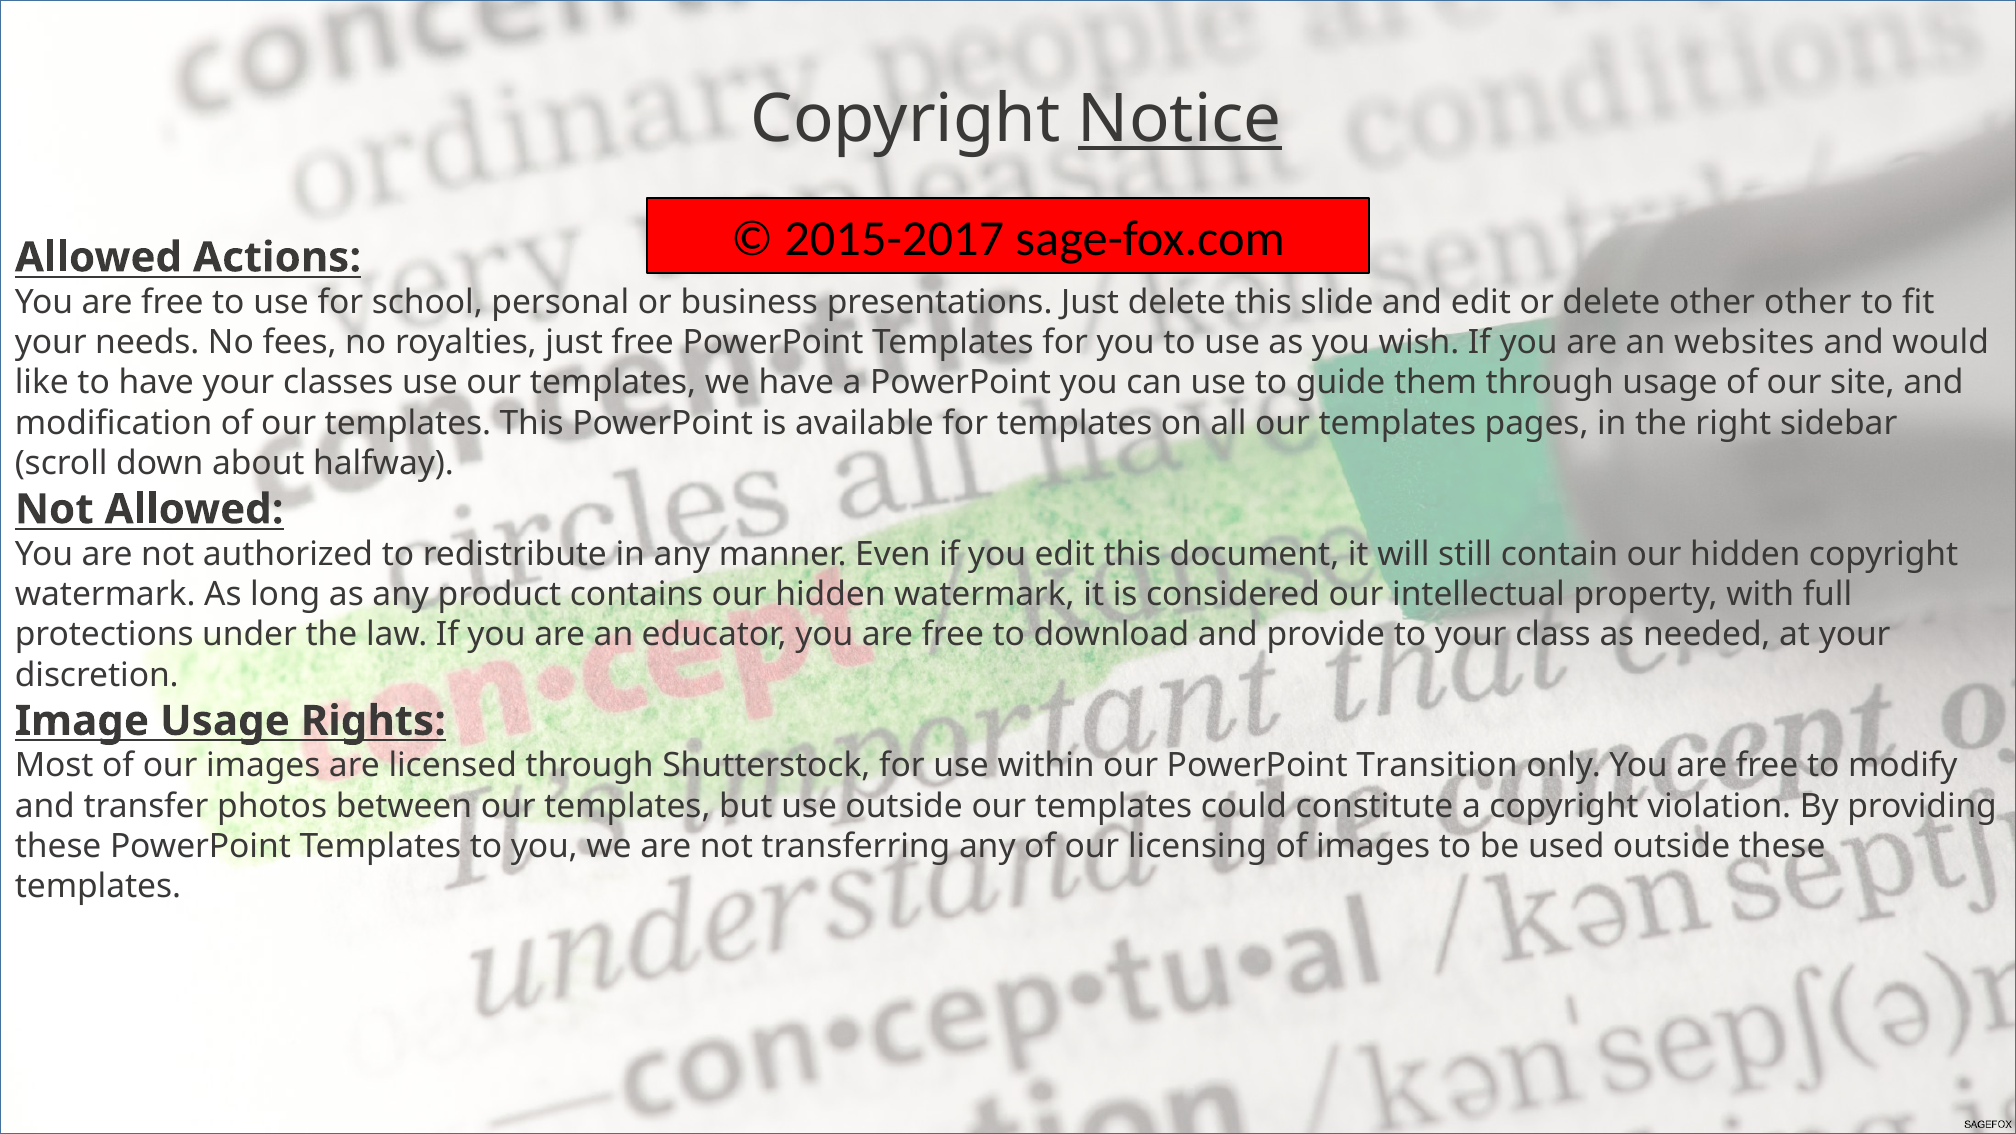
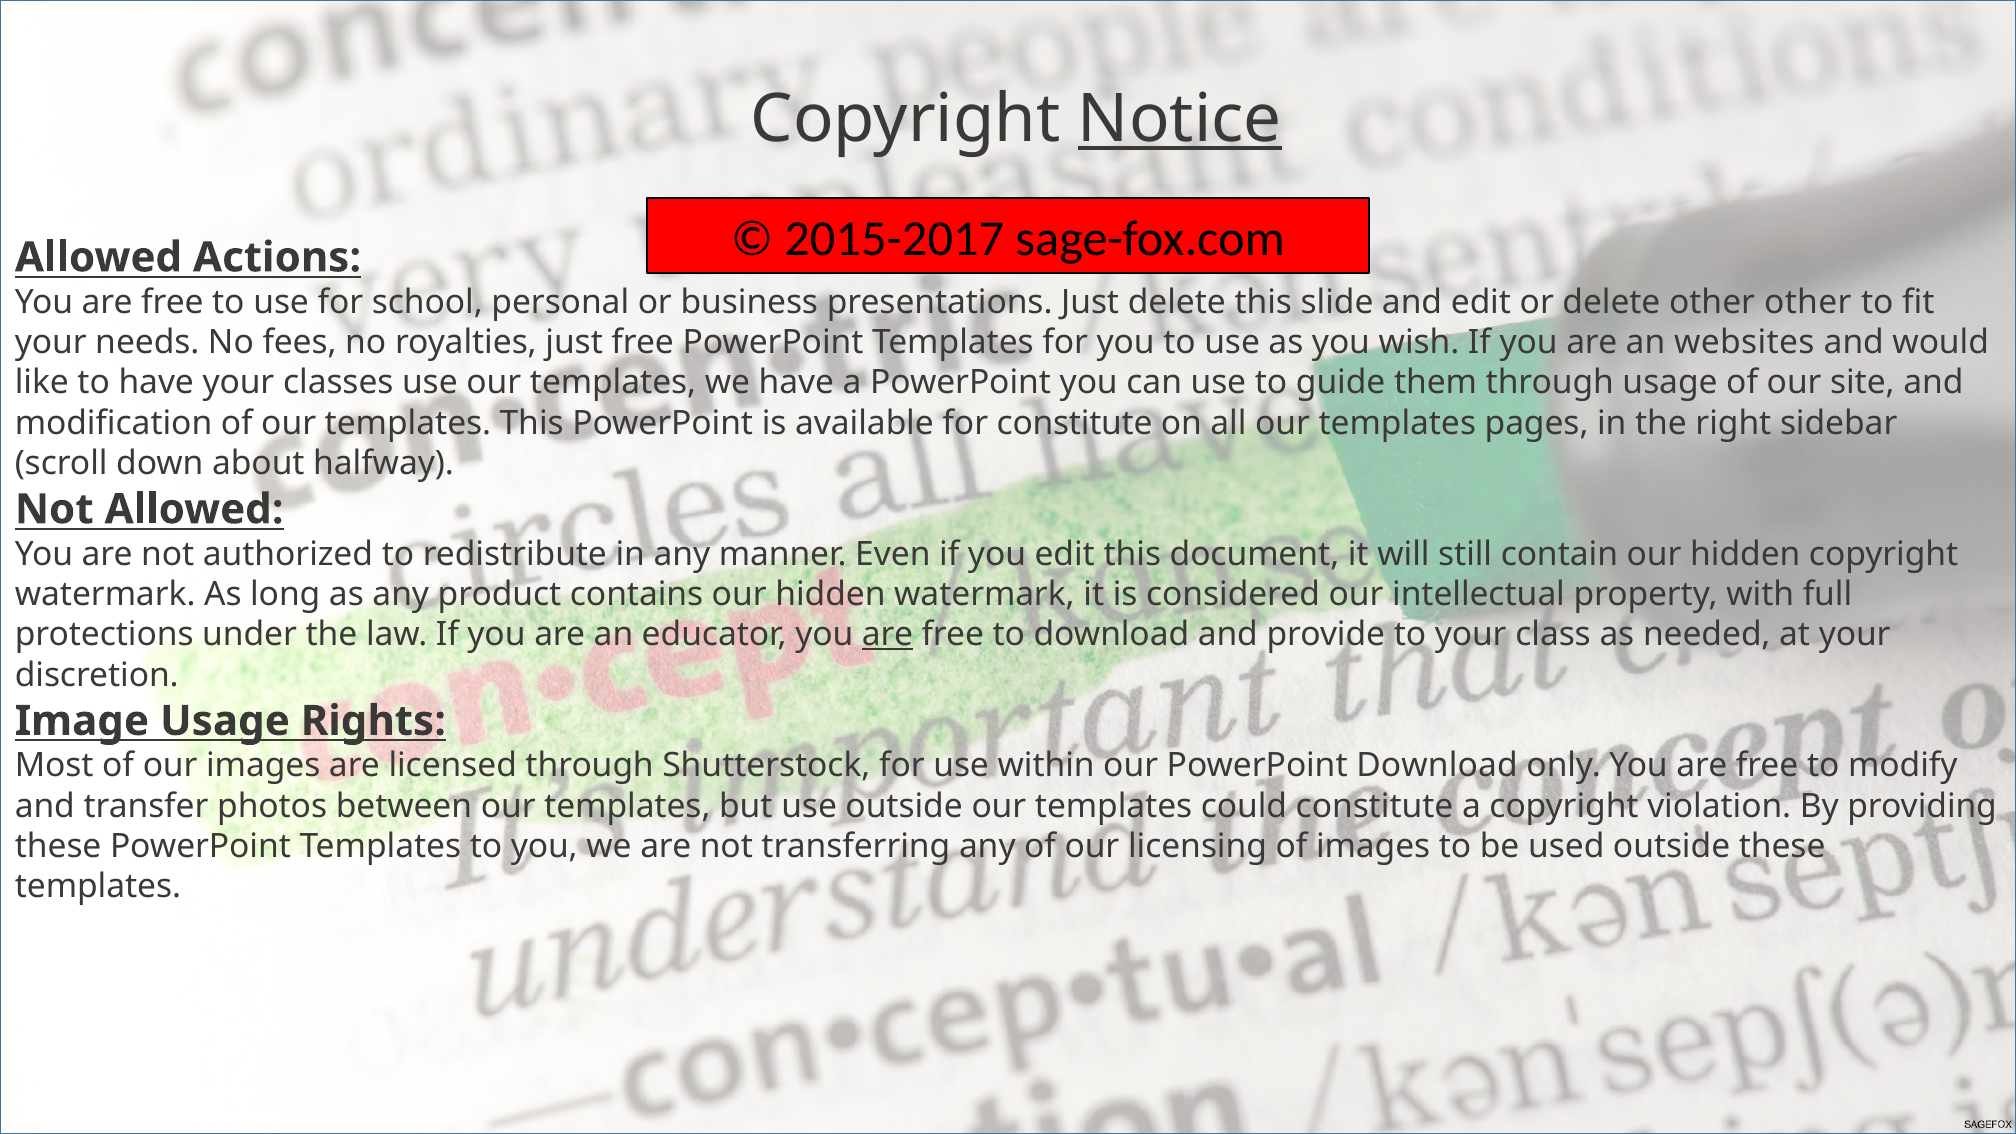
for templates: templates -> constitute (1075, 423)
are underline: none -> present (887, 635)
PowerPoint Transition: Transition -> Download (1437, 766)
